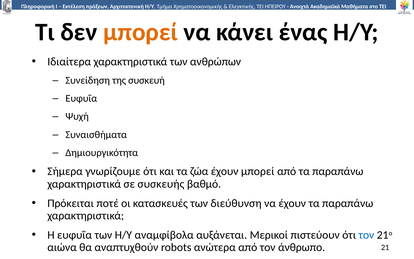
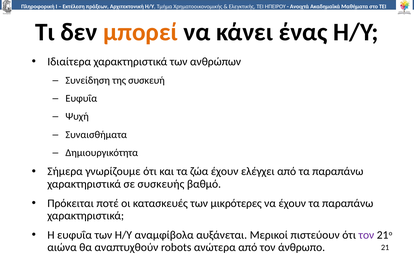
έχουν μπορεί: μπορεί -> ελέγχει (258, 171)
διεύθυνση: διεύθυνση -> μικρότερες (236, 203)
τον colour: blue -> purple (366, 235)
